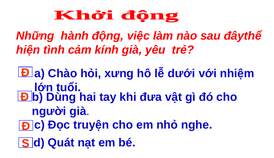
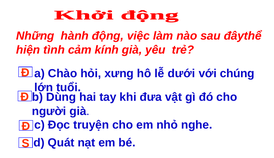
nhiệm: nhiệm -> chúng (237, 73)
